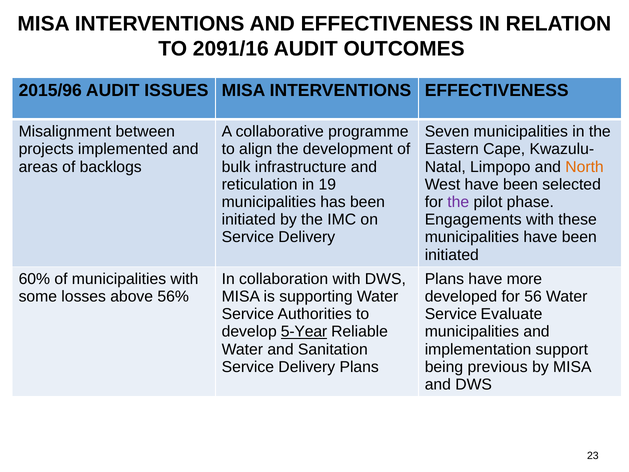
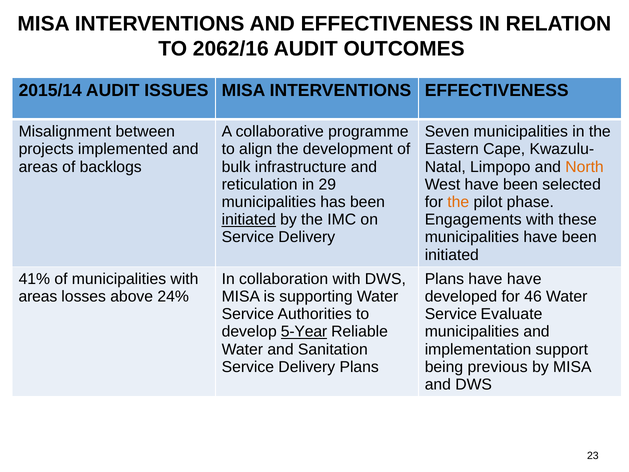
2091/16: 2091/16 -> 2062/16 (231, 49)
2015/96: 2015/96 -> 2015/14 (50, 91)
19: 19 -> 29 (327, 184)
the colour: purple -> orange (458, 202)
initiated underline: none -> present (249, 220)
60%: 60% -> 41% (34, 279)
have more: more -> have (524, 279)
some: some -> areas (38, 296)
56%: 56% -> 24% (173, 296)
56: 56 -> 46 (533, 296)
